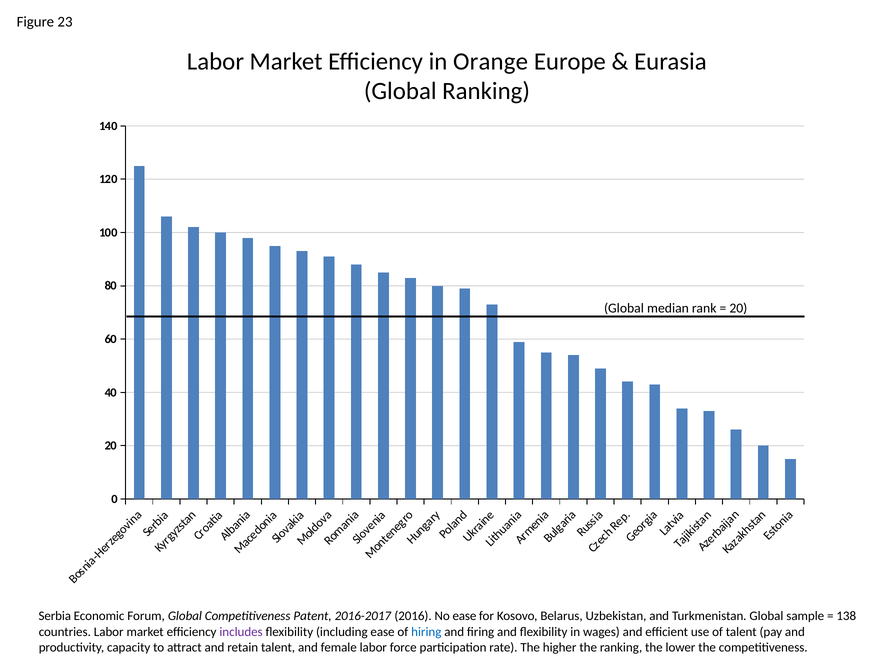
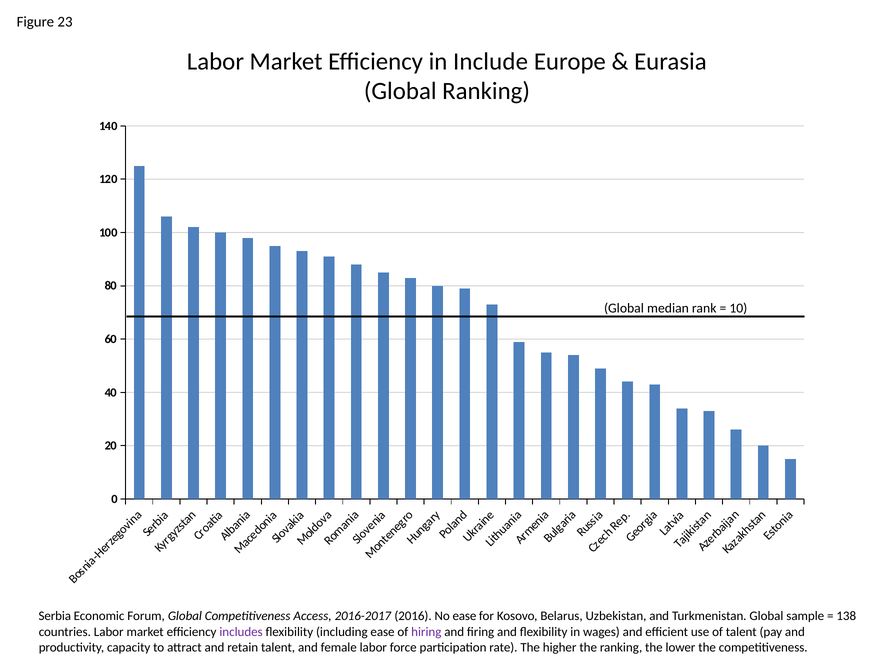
Orange: Orange -> Include (491, 61)
20: 20 -> 10 (738, 308)
Patent: Patent -> Access (313, 617)
hiring colour: blue -> purple (426, 632)
